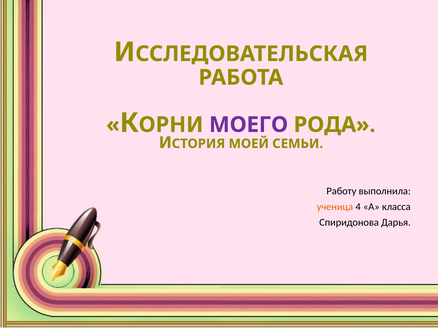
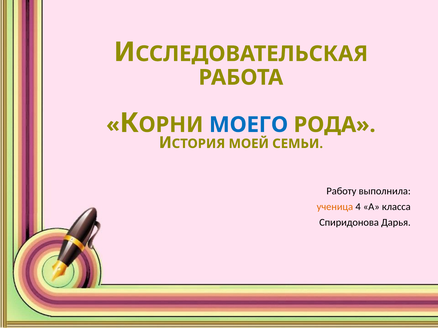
МОЕГО colour: purple -> blue (249, 125)
